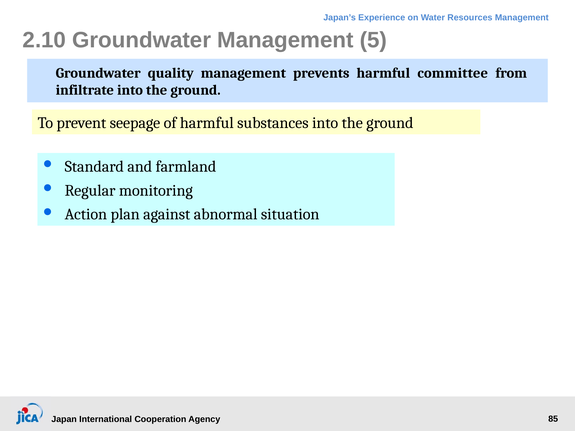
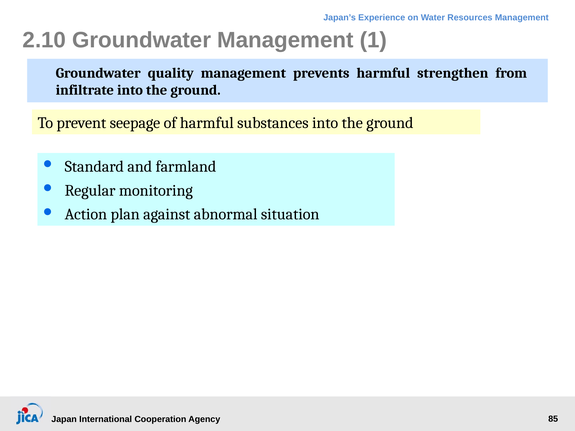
5: 5 -> 1 (373, 40)
committee: committee -> strengthen (453, 73)
